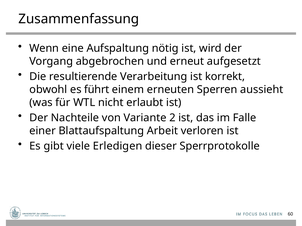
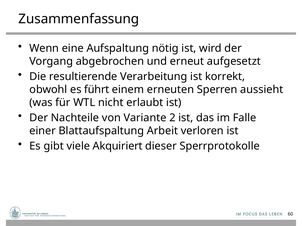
Erledigen: Erledigen -> Akquiriert (118, 146)
